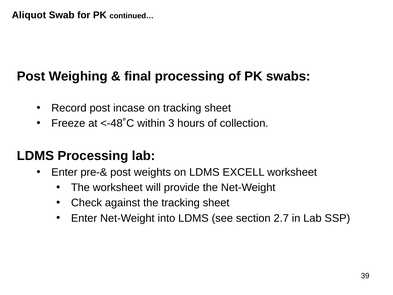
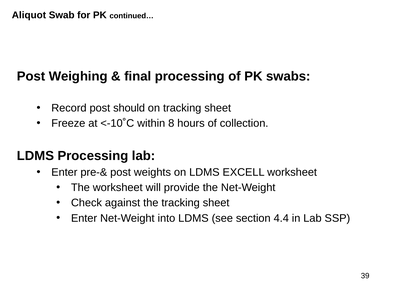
incase: incase -> should (129, 108)
<-48˚C: <-48˚C -> <-10˚C (117, 123)
3: 3 -> 8 (171, 123)
2.7: 2.7 -> 4.4 (281, 218)
